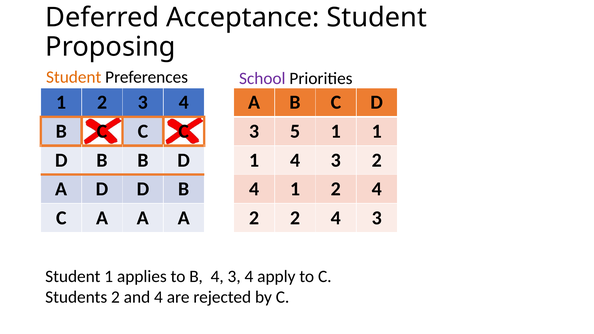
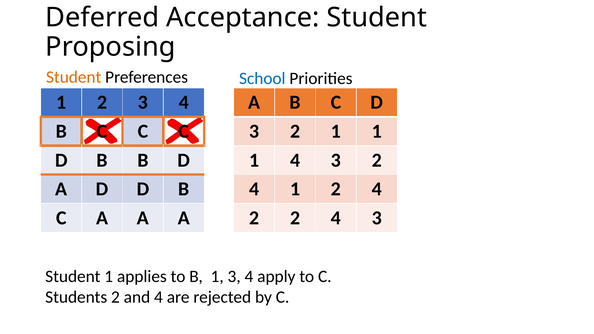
School colour: purple -> blue (262, 78)
5: 5 -> 2 (295, 131)
B 4: 4 -> 1 (217, 277)
